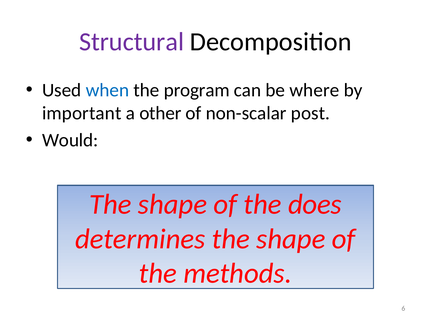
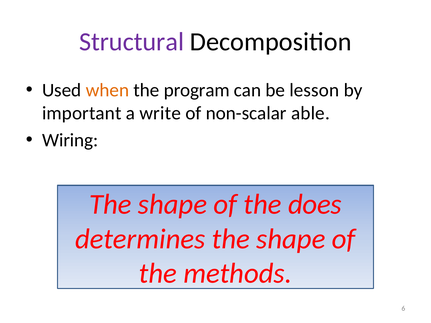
when colour: blue -> orange (107, 90)
where: where -> lesson (314, 90)
other: other -> write (160, 113)
post: post -> able (310, 113)
Would: Would -> Wiring (70, 140)
